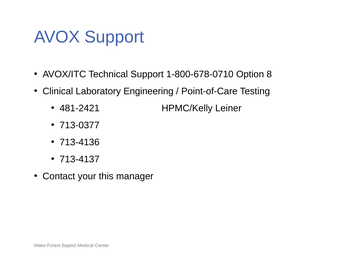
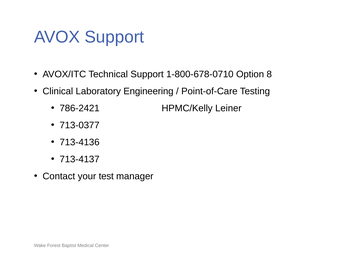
481-2421: 481-2421 -> 786-2421 (80, 108)
this: this -> test (106, 176)
